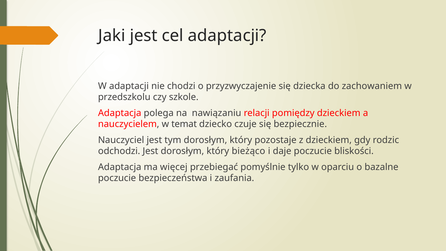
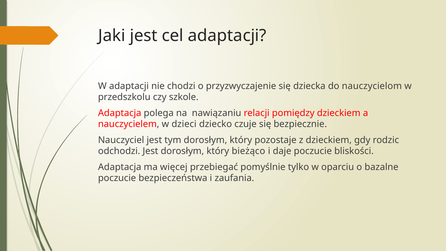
zachowaniem: zachowaniem -> nauczycielom (372, 86)
temat: temat -> dzieci (184, 124)
